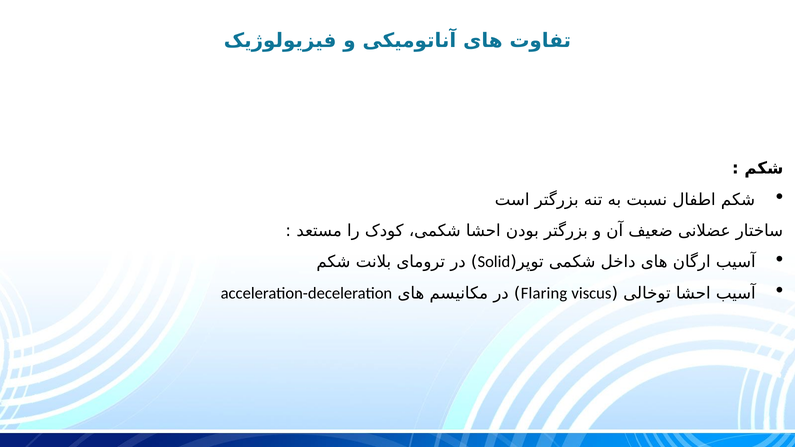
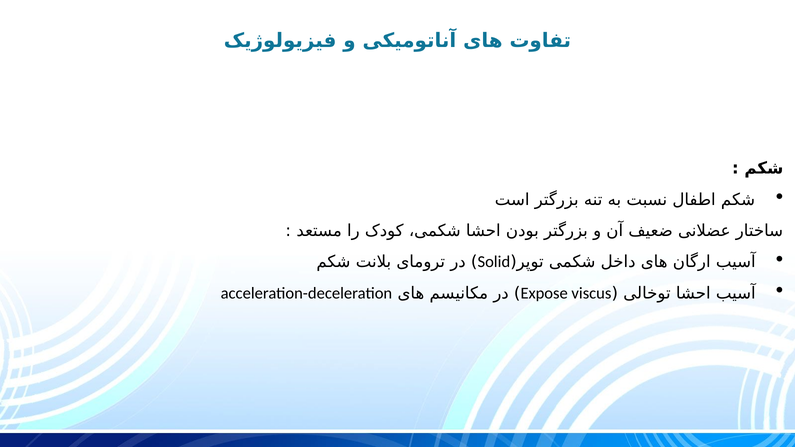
Flaring: Flaring -> Expose (544, 293)
